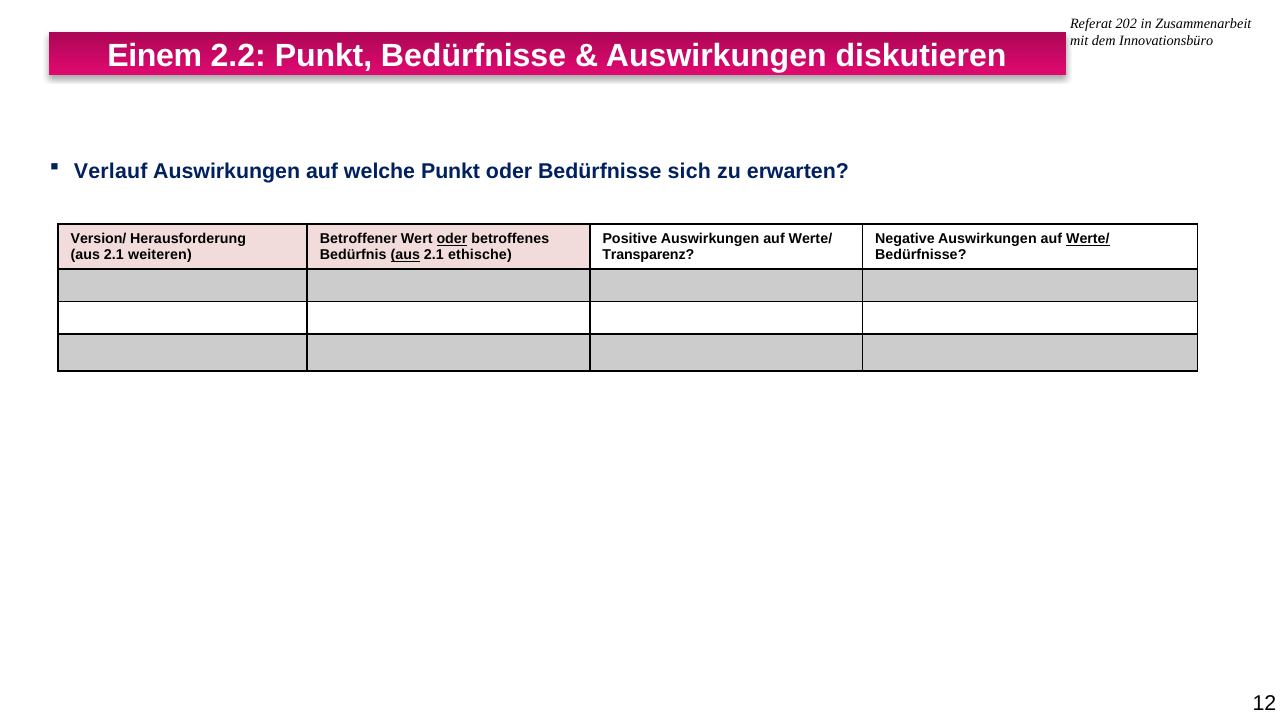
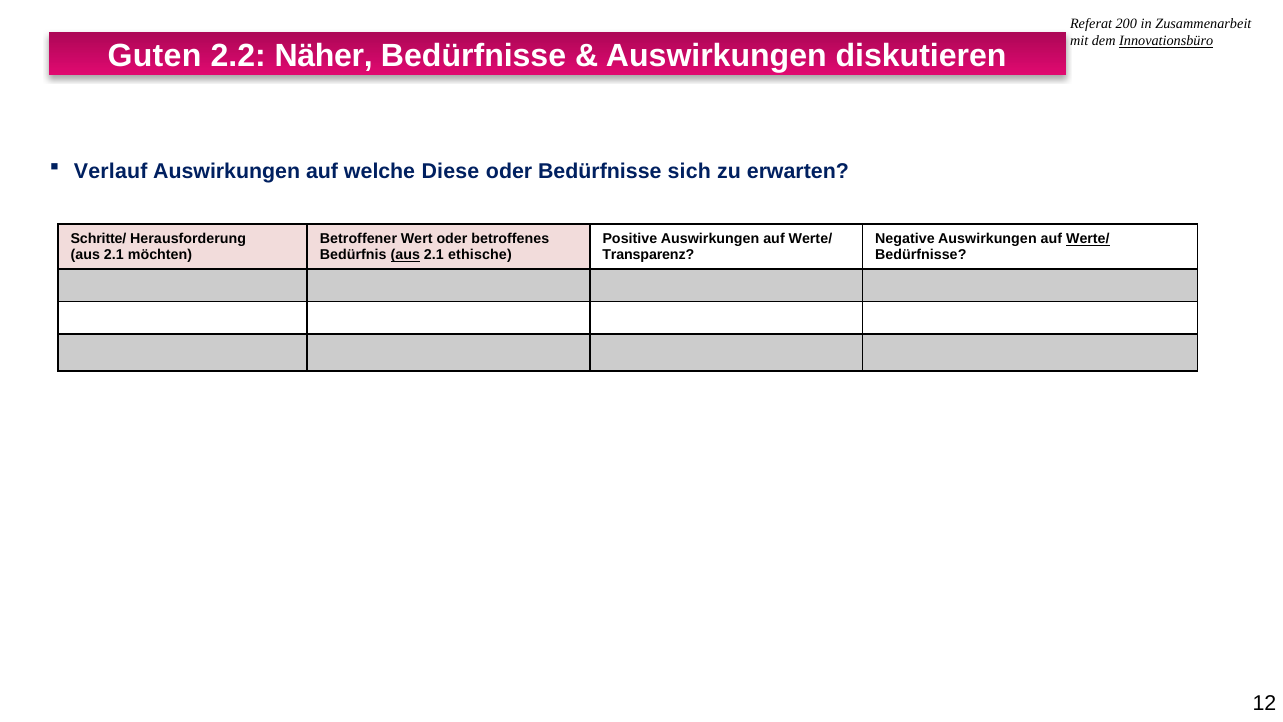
202: 202 -> 200 (1126, 24)
Innovationsbüro underline: none -> present (1166, 41)
Einem: Einem -> Guten (155, 56)
2.2 Punkt: Punkt -> Näher (324, 56)
welche Punkt: Punkt -> Diese (450, 171)
Version/: Version/ -> Schritte/ (99, 239)
oder underline: present -> none (452, 239)
weiteren: weiteren -> möchten (160, 255)
